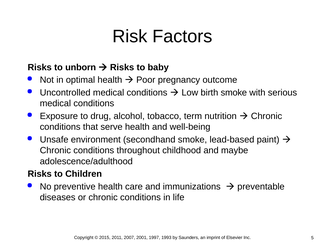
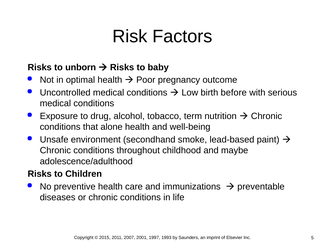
birth smoke: smoke -> before (234, 93)
serve: serve -> alone (112, 127)
